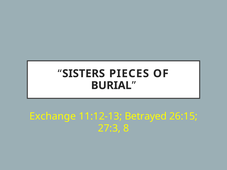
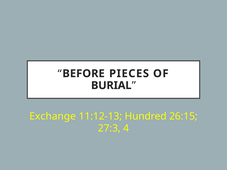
SISTERS: SISTERS -> BEFORE (84, 74)
Betrayed: Betrayed -> Hundred (146, 116)
8: 8 -> 4 (126, 129)
